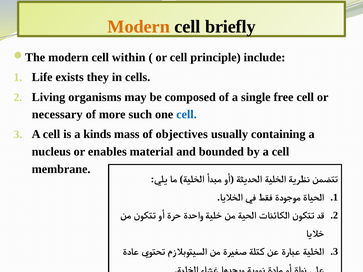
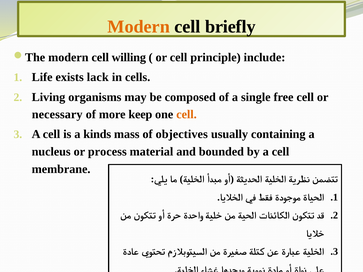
within: within -> willing (129, 57)
they: they -> lack (98, 77)
such: such -> keep (140, 115)
cell colour: blue -> orange (186, 115)
enables: enables -> process (107, 152)
